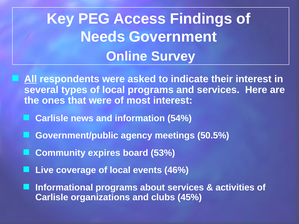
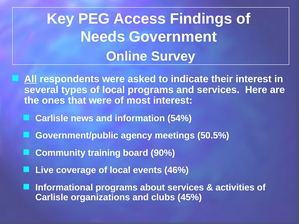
expires: expires -> training (104, 153)
53%: 53% -> 90% (163, 153)
